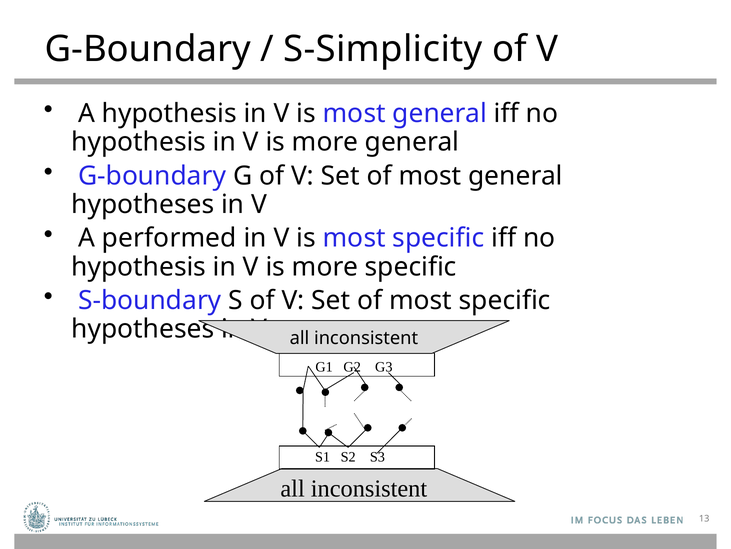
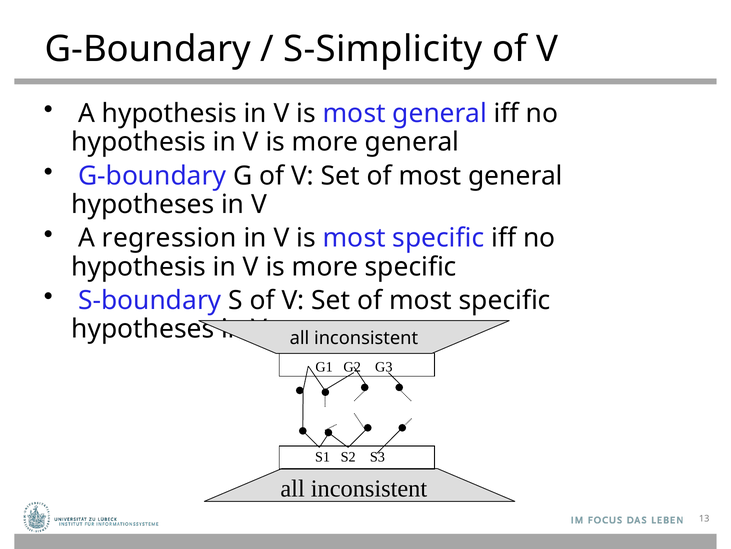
performed: performed -> regression (169, 238)
